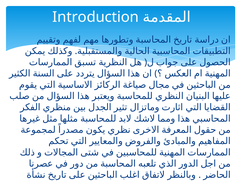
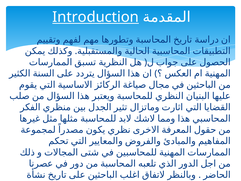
Introduction underline: none -> present (96, 17)
